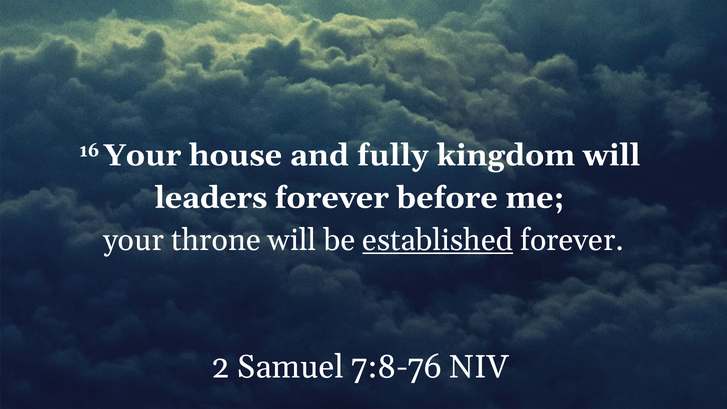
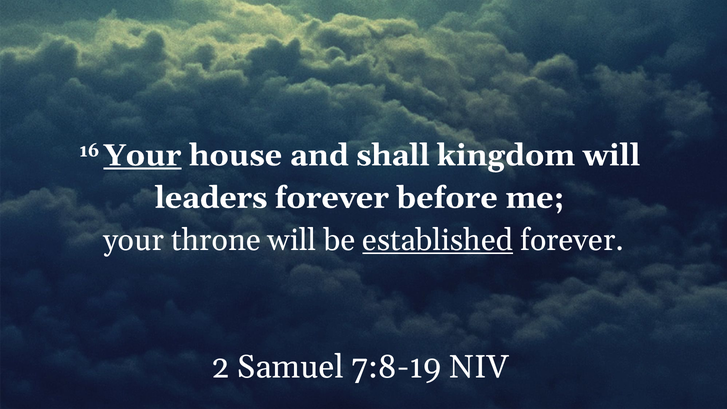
Your underline: none -> present (142, 155)
fully: fully -> shall (393, 155)
7:8-76: 7:8-76 -> 7:8-19 (397, 367)
